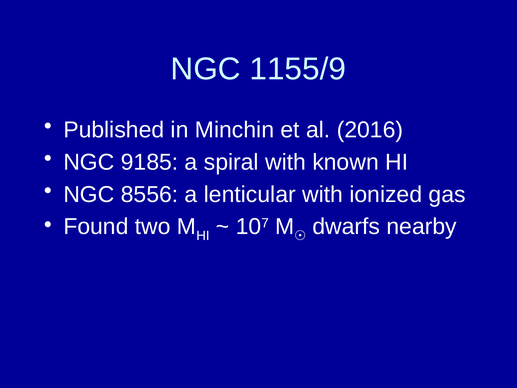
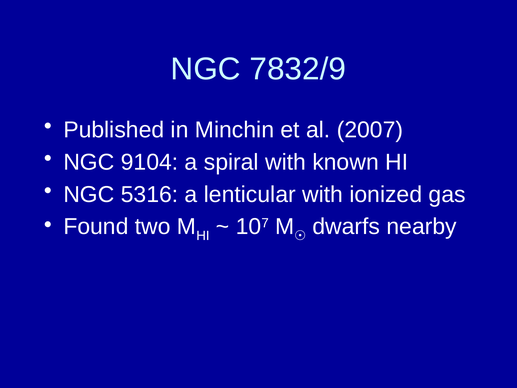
1155/9: 1155/9 -> 7832/9 (298, 69)
2016: 2016 -> 2007 (370, 130)
9185: 9185 -> 9104 (150, 162)
8556: 8556 -> 5316 (150, 194)
